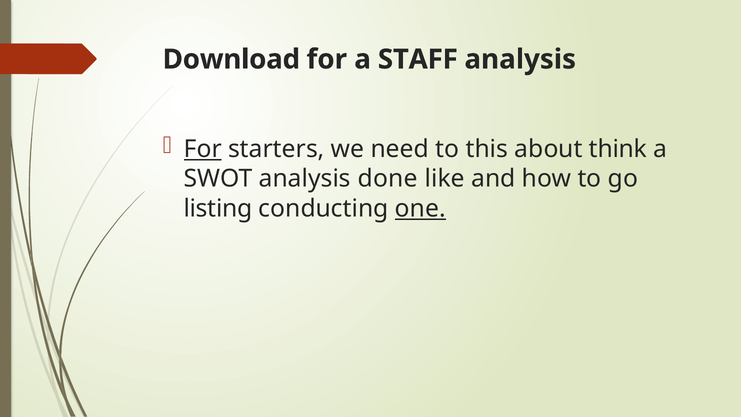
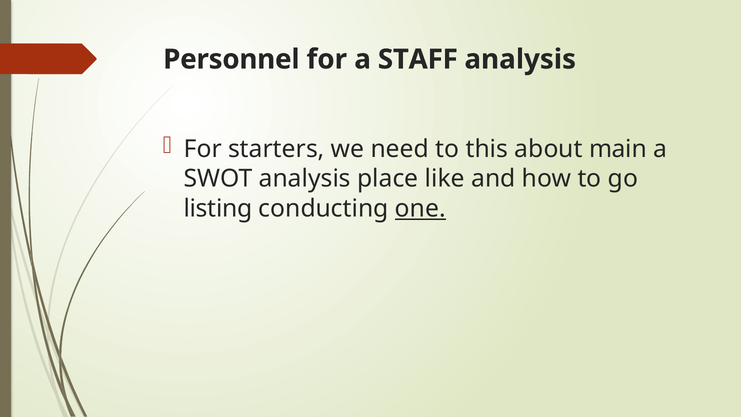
Download: Download -> Personnel (231, 59)
For underline: present -> none (203, 149)
think: think -> main (618, 149)
done: done -> place (388, 179)
